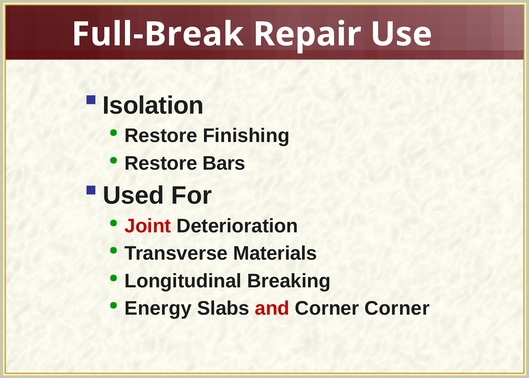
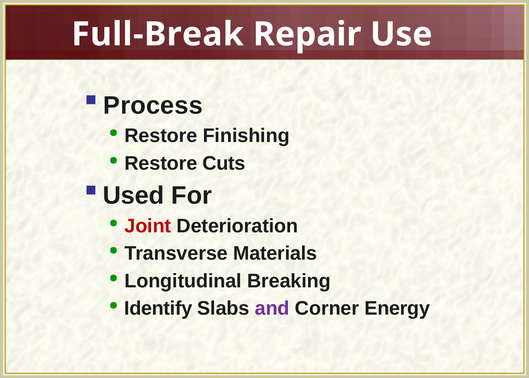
Isolation: Isolation -> Process (153, 105)
Bars: Bars -> Cuts (224, 163)
Energy: Energy -> Identify (158, 308)
and colour: red -> purple (272, 308)
Corner Corner: Corner -> Energy (397, 308)
